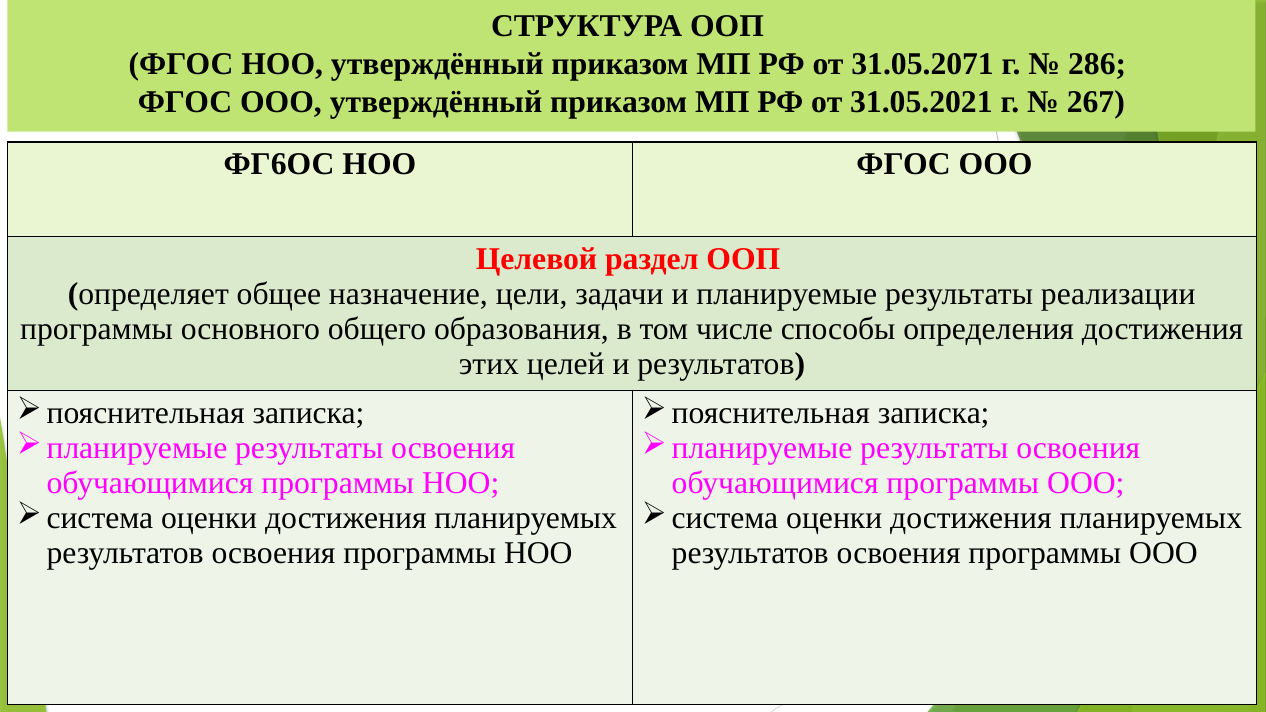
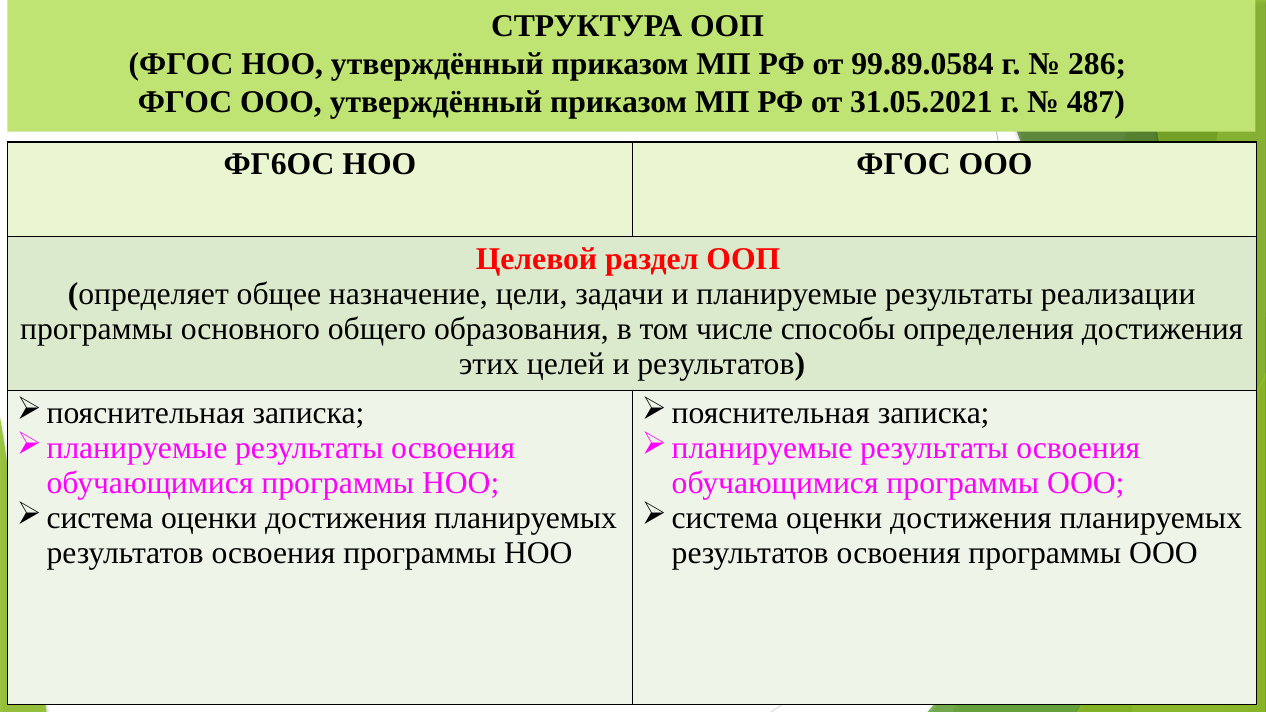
31.05.2071: 31.05.2071 -> 99.89.0584 (923, 64)
267: 267 -> 487 (1096, 102)
